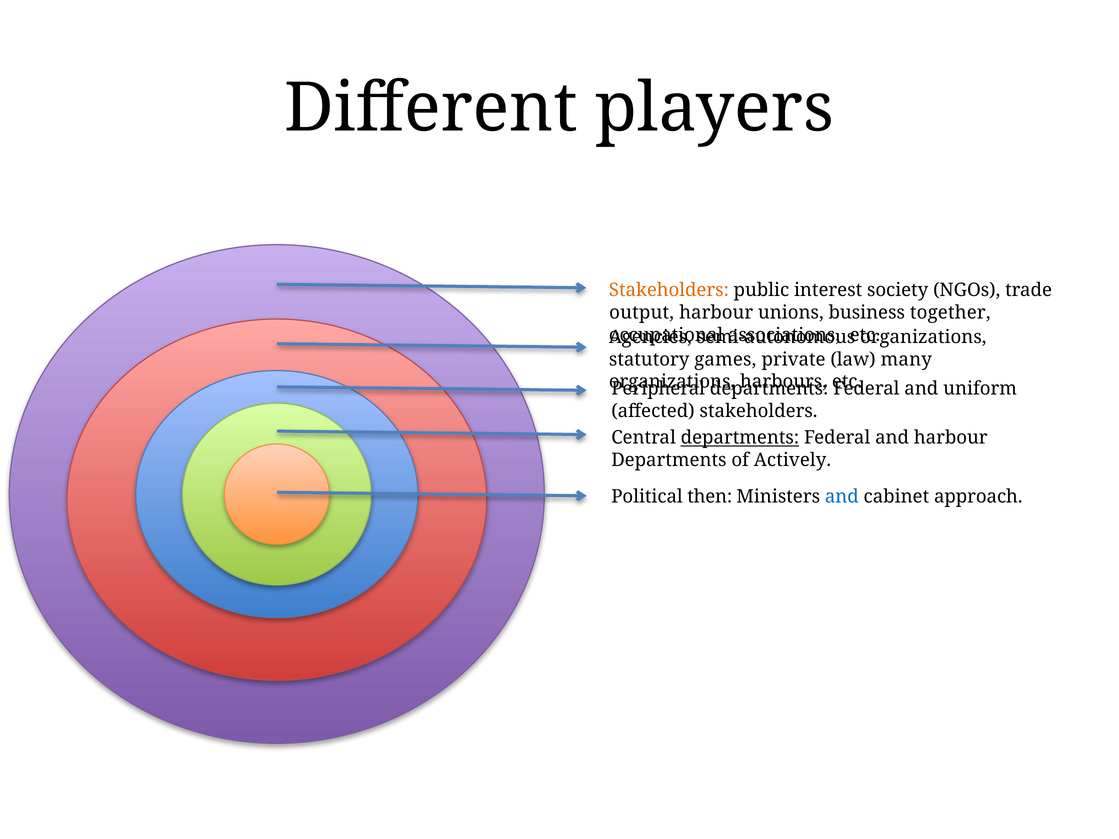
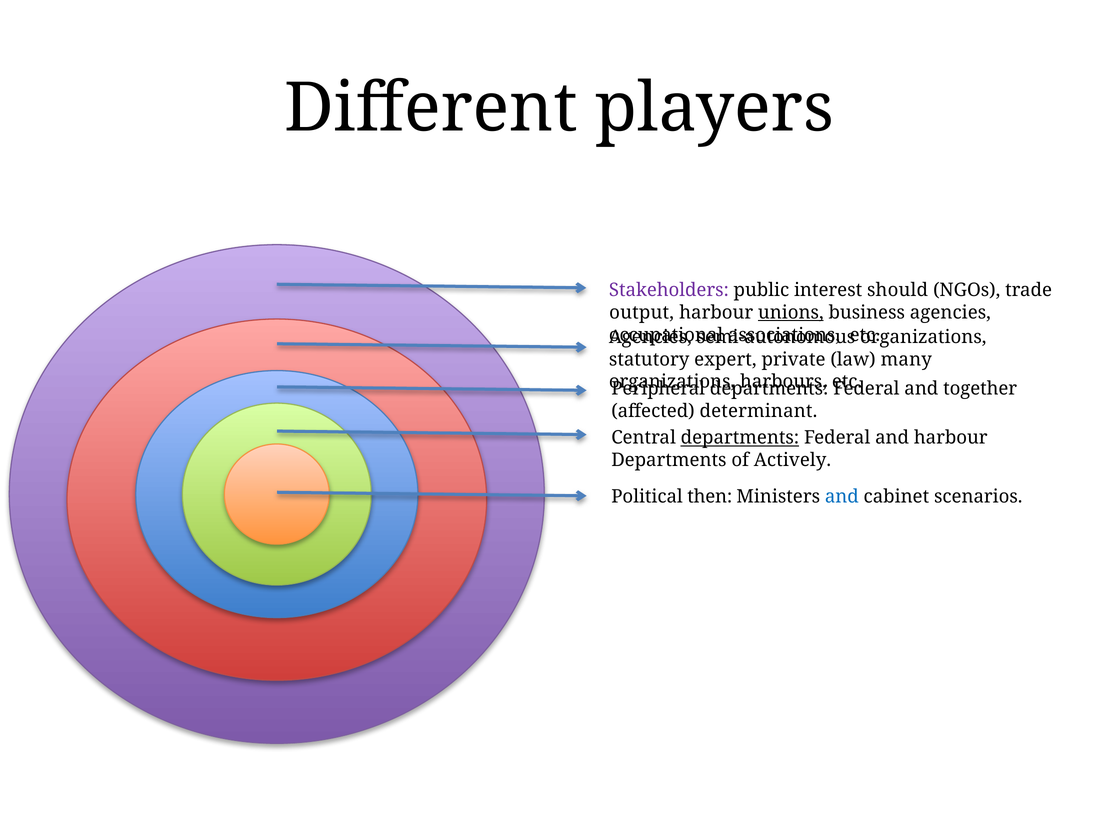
Stakeholders colour: orange -> purple (669, 290)
society: society -> should (897, 290)
unions underline: none -> present (791, 313)
business together: together -> agencies (950, 313)
games: games -> expert (725, 360)
uniform: uniform -> together (980, 389)
affected stakeholders: stakeholders -> determinant (758, 411)
approach: approach -> scenarios (978, 497)
